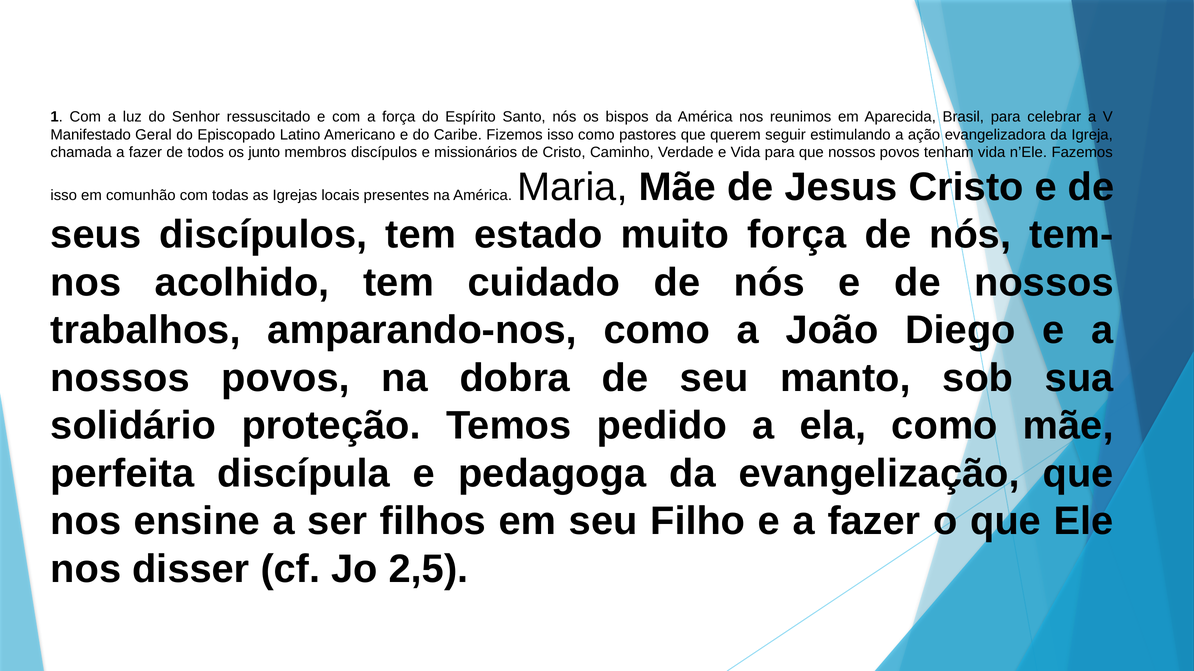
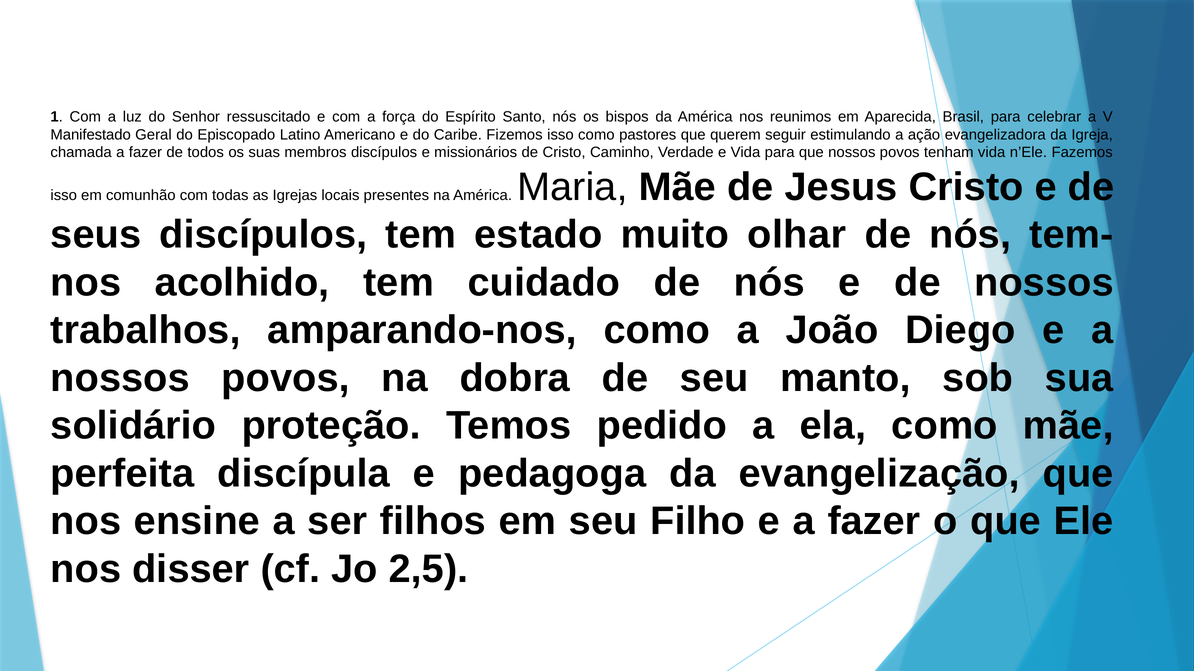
junto: junto -> suas (264, 153)
muito força: força -> olhar (797, 235)
